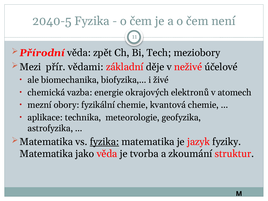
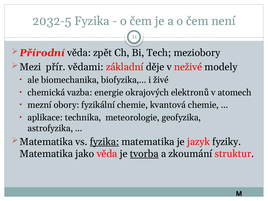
2040-5: 2040-5 -> 2032-5 (52, 21)
účelové: účelové -> modely (221, 67)
tvorba underline: none -> present (144, 154)
